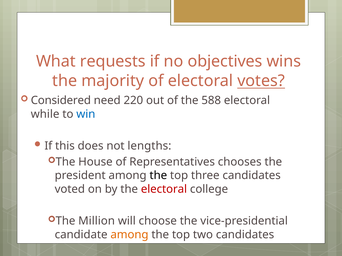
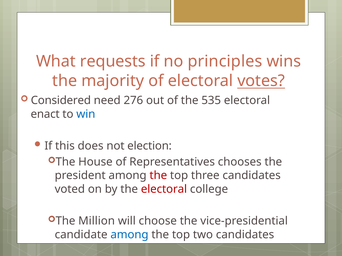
objectives: objectives -> principles (225, 62)
220: 220 -> 276 (133, 101)
588: 588 -> 535 (211, 101)
while: while -> enact (45, 114)
lengths: lengths -> election (150, 146)
the colour: black -> red (158, 176)
among colour: orange -> blue (129, 235)
